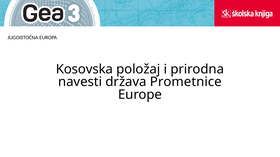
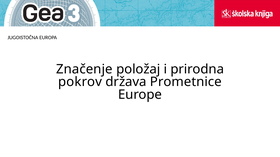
Kosovska: Kosovska -> Značenje (84, 69)
navesti: navesti -> pokrov (80, 82)
